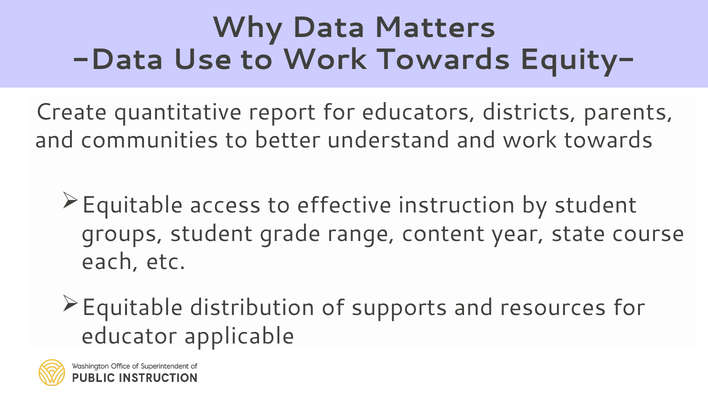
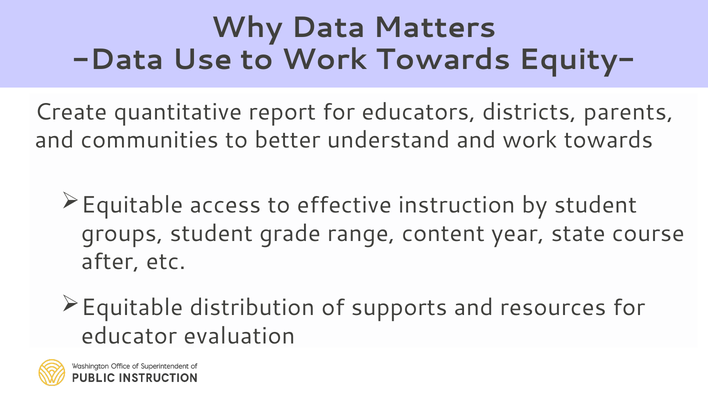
each: each -> after (110, 262)
applicable: applicable -> evaluation (239, 336)
